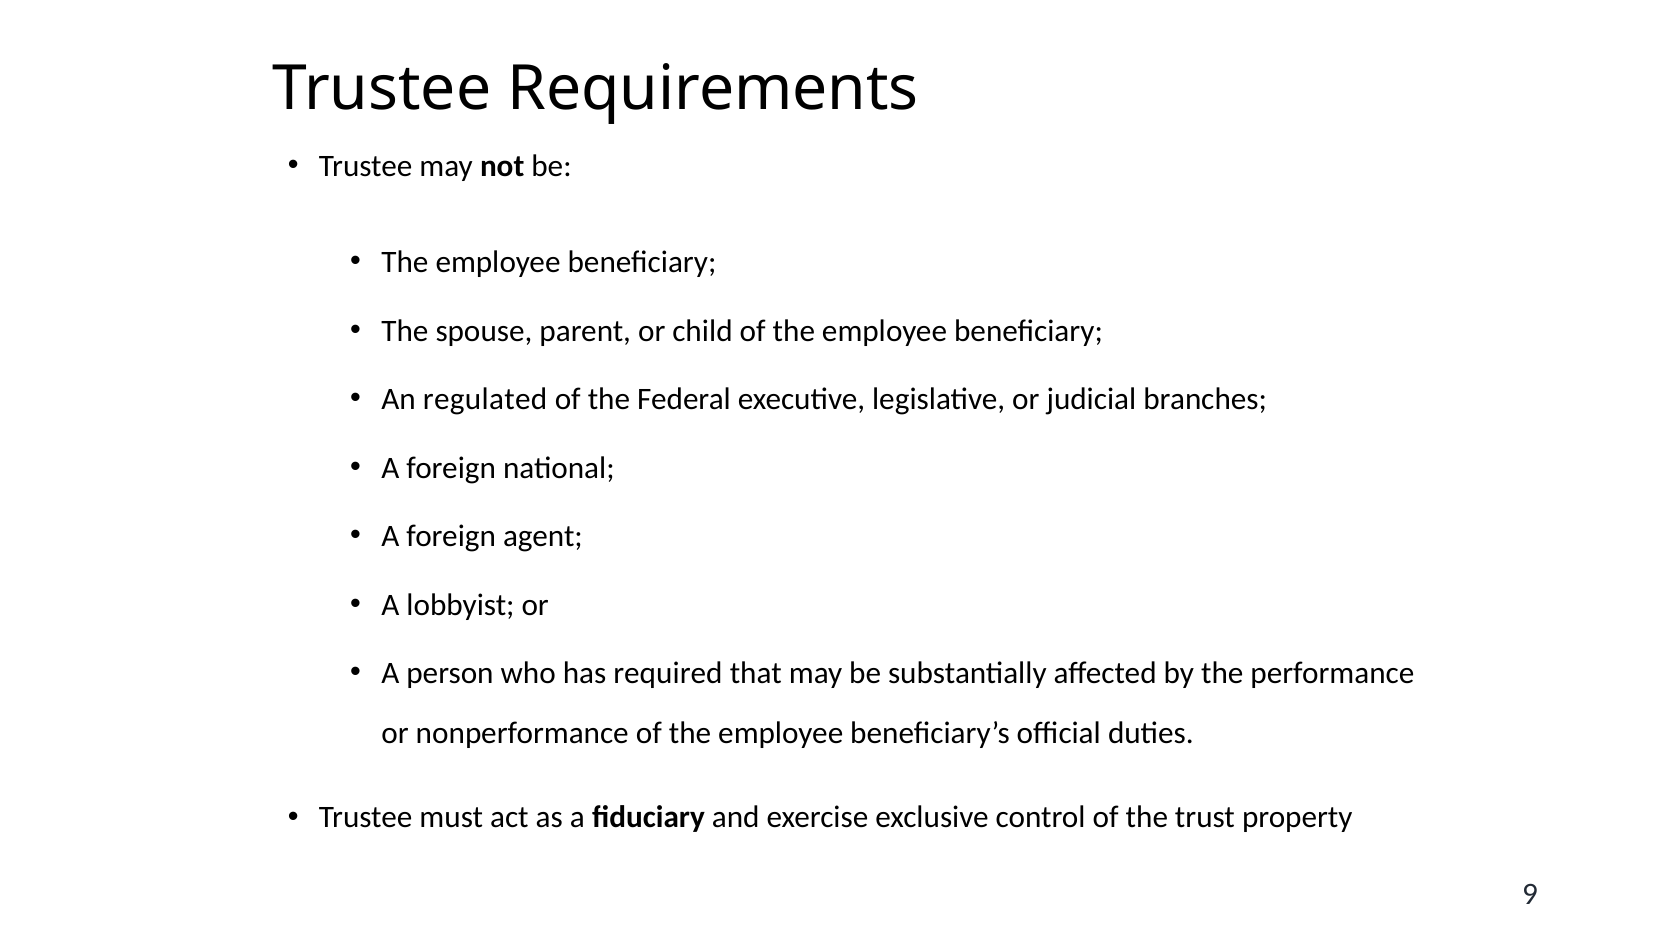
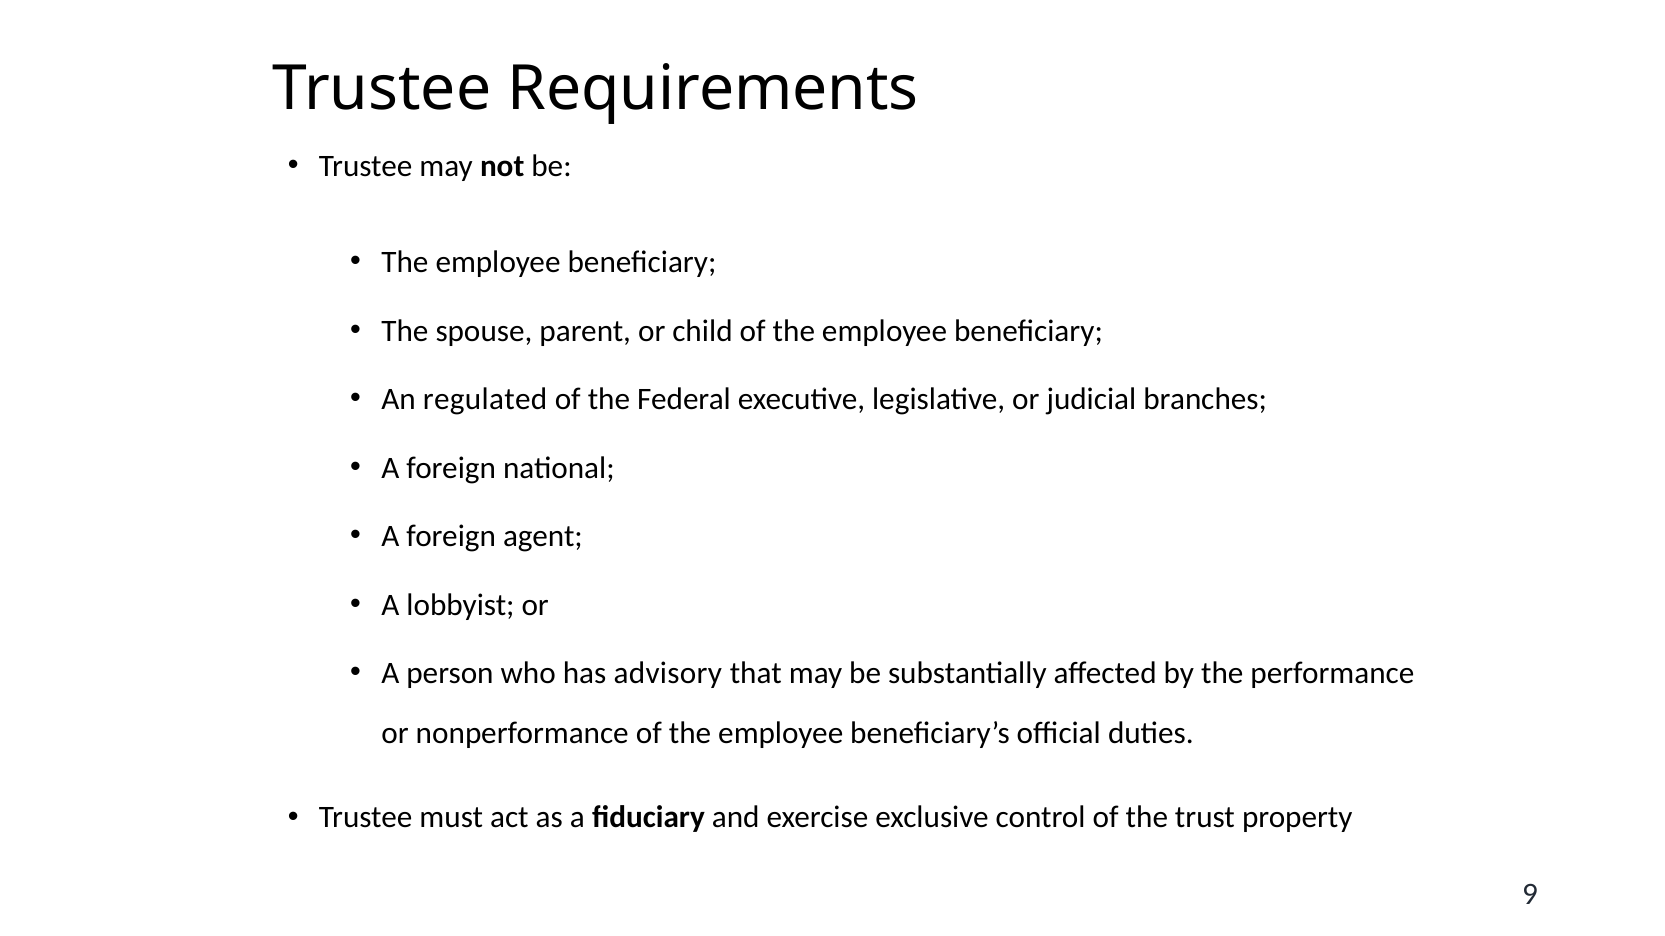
required: required -> advisory (668, 674)
